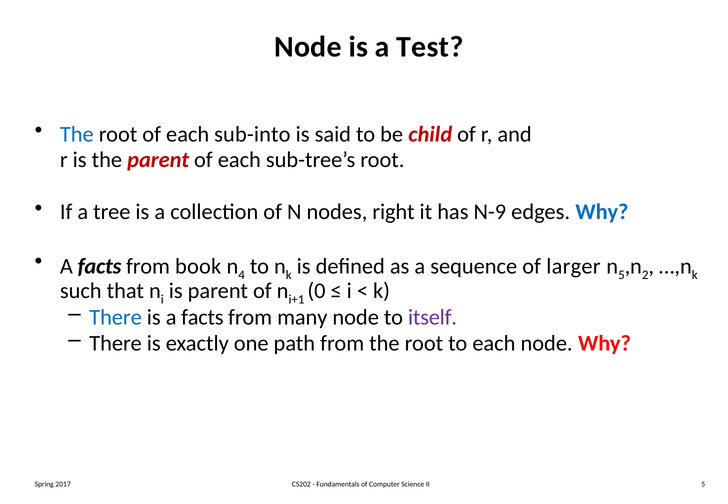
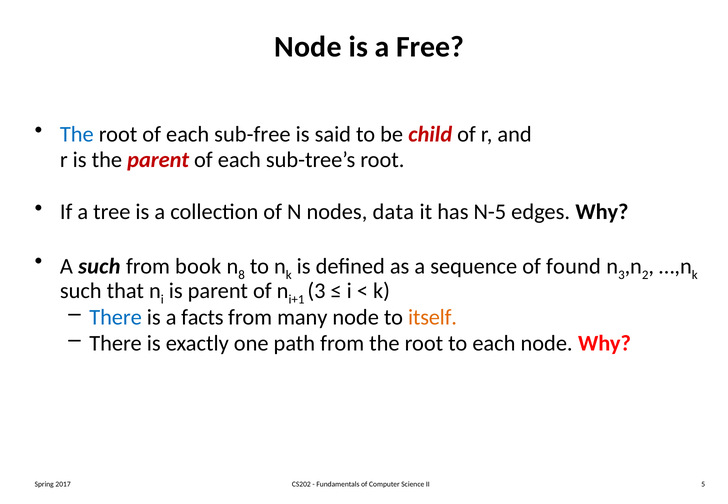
Test: Test -> Free (430, 47)
sub-into: sub-into -> sub-free (252, 134)
right: right -> data (393, 212)
N-9: N-9 -> N-5 (490, 212)
Why colour: blue -> black (602, 212)
facts: facts -> such (99, 266)
4: 4 -> 8 (242, 275)
larger: larger -> found (573, 266)
n 5: 5 -> 3 (621, 275)
0: 0 -> 3 (316, 291)
itself colour: purple -> orange (432, 317)
